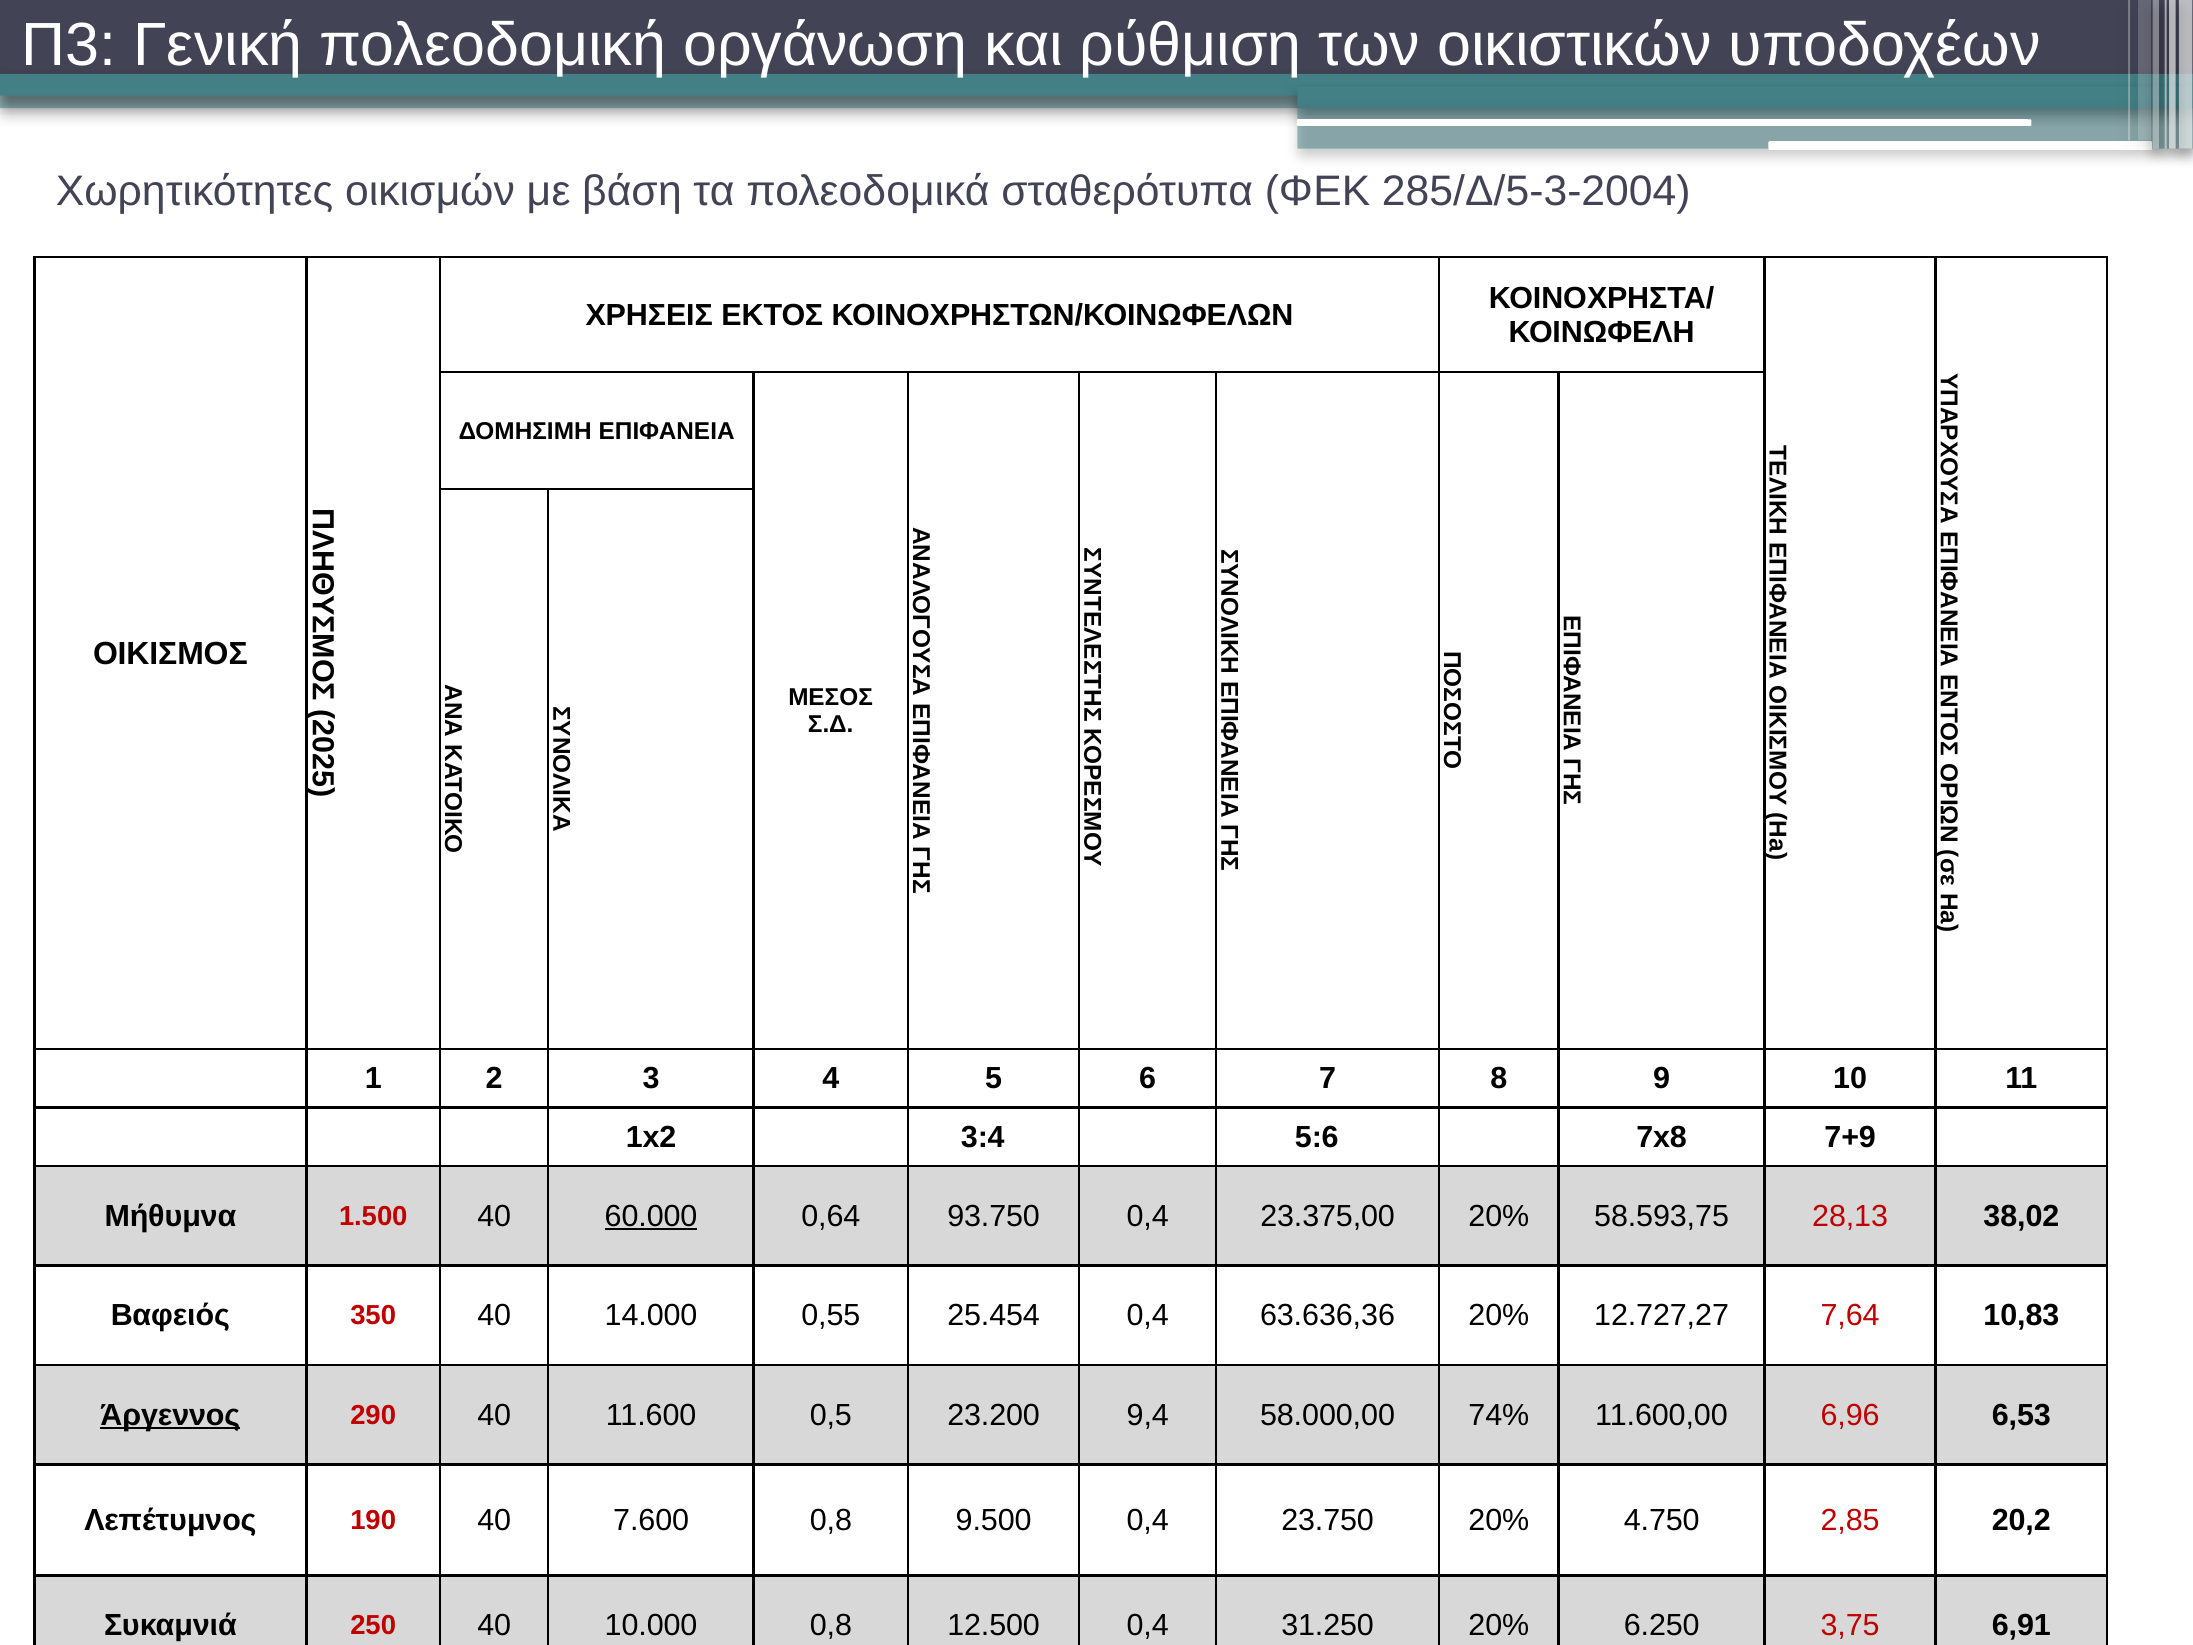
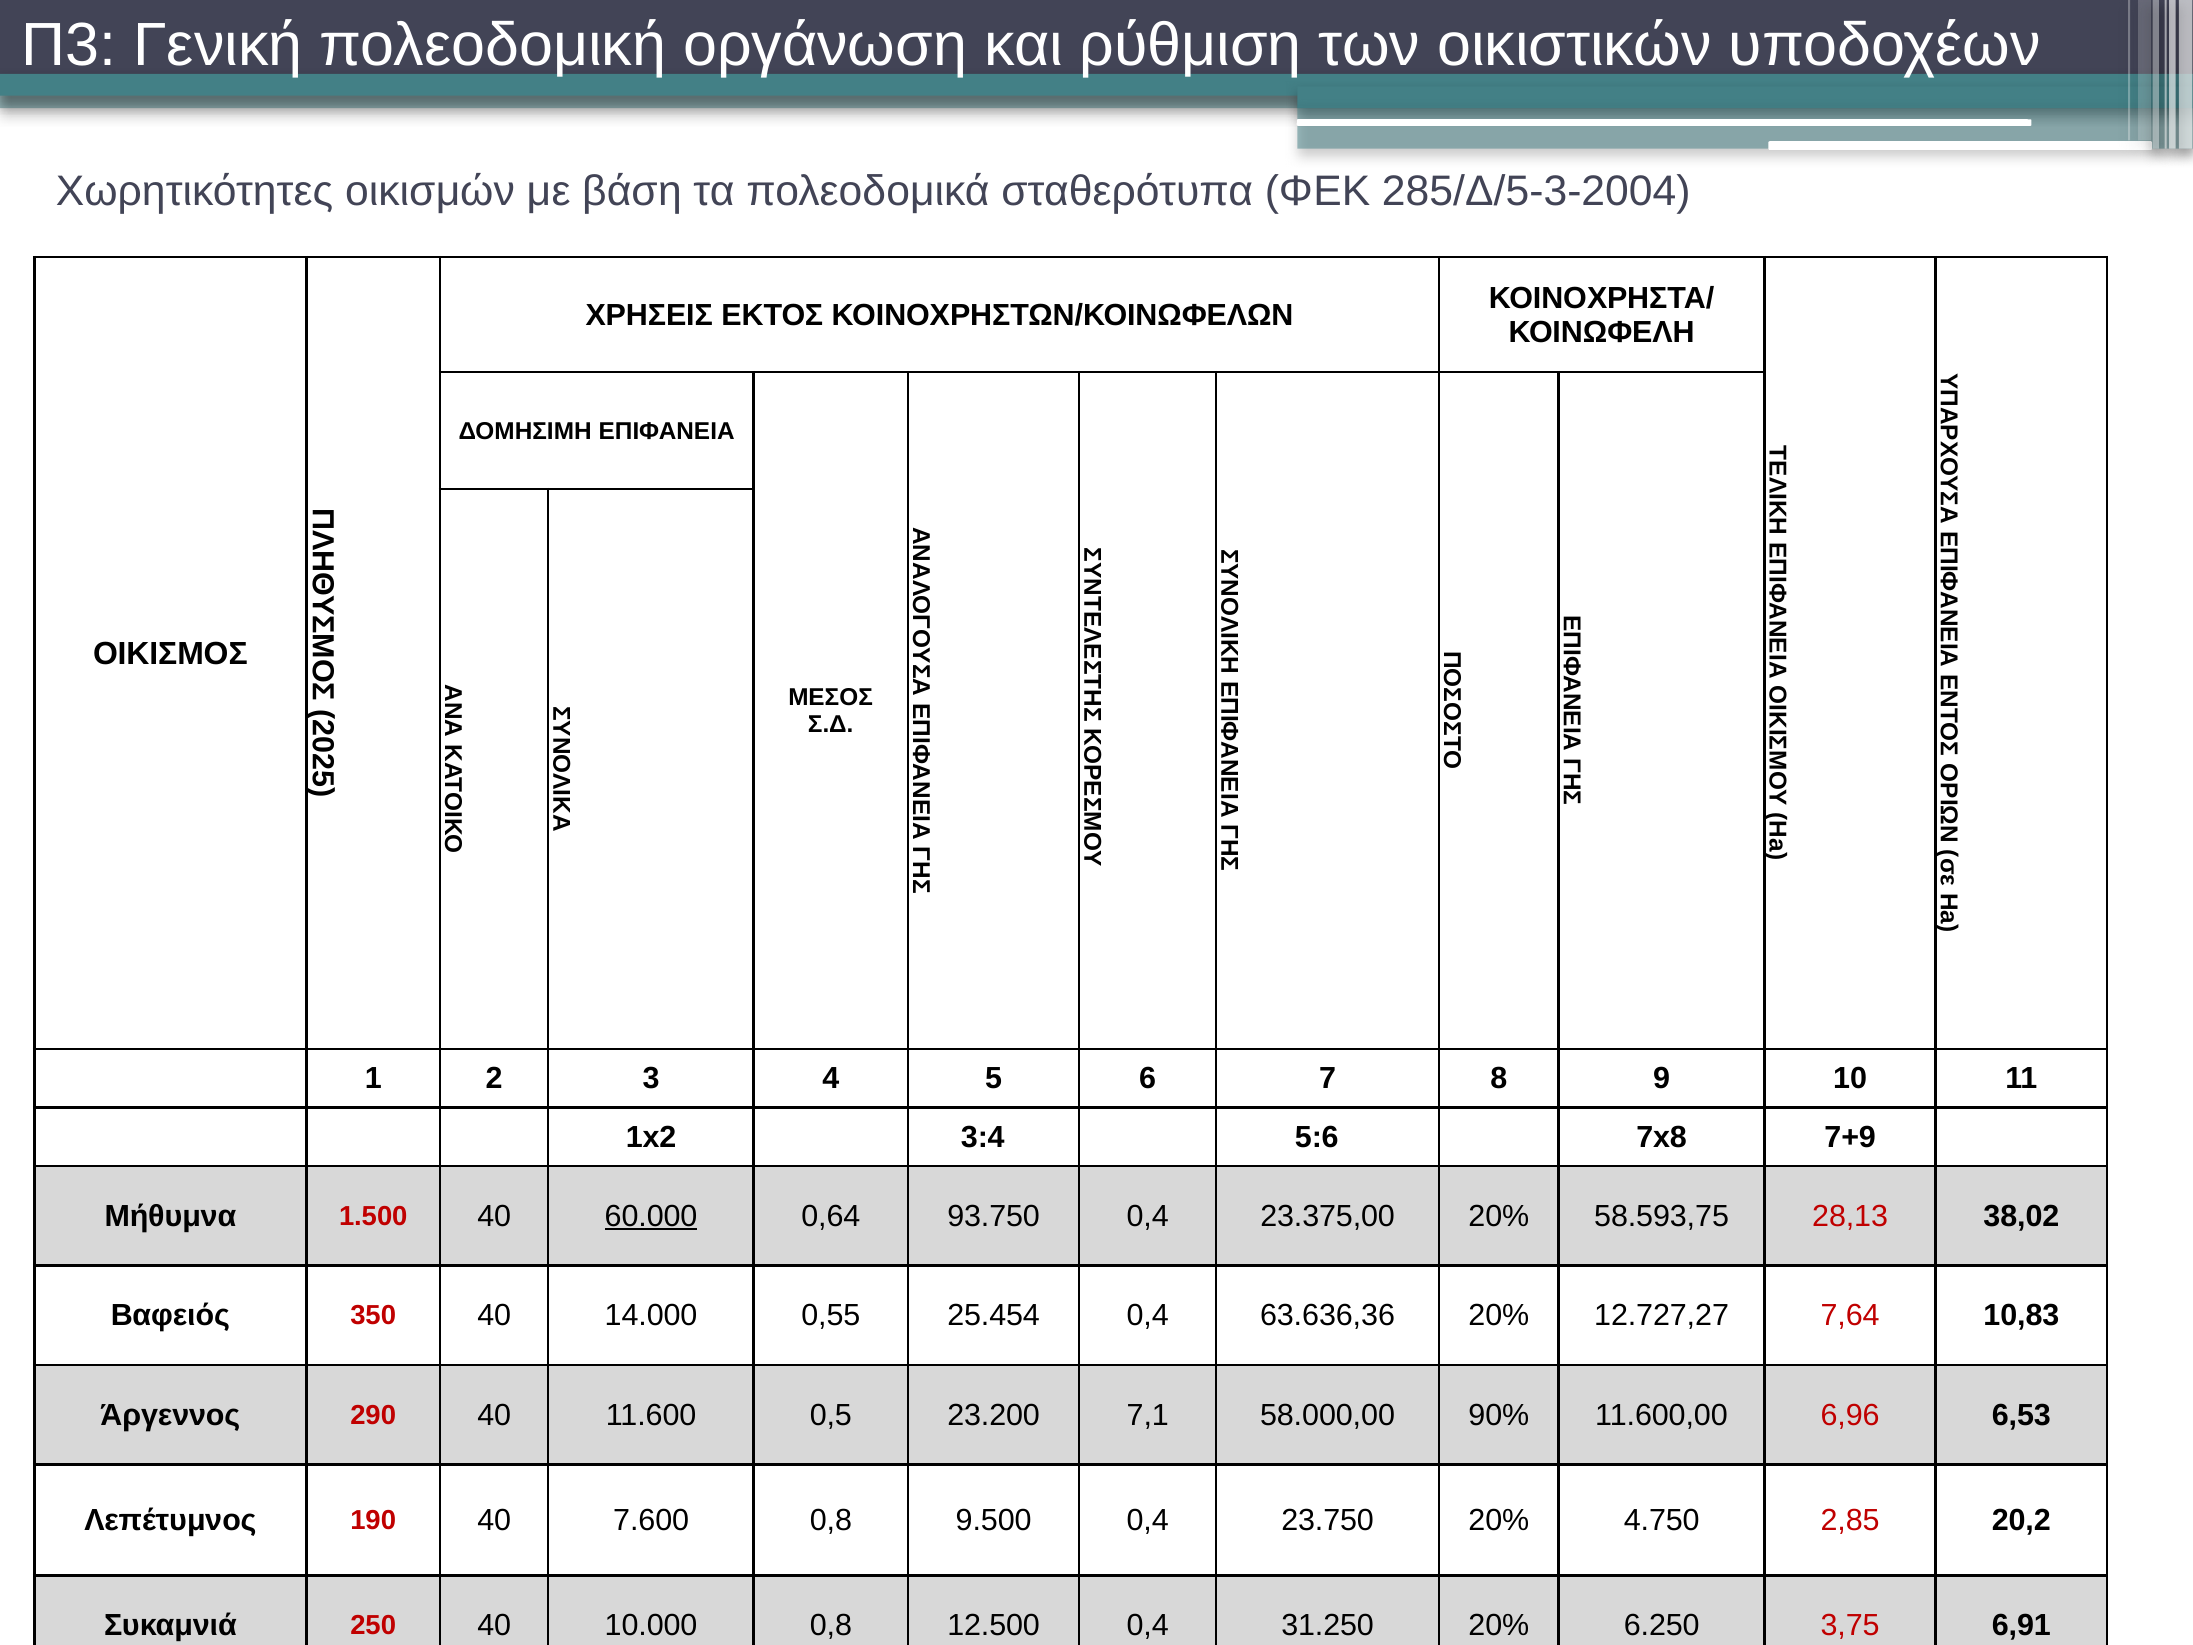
Άργεννος underline: present -> none (170, 1415)
9,4: 9,4 -> 7,1 (1148, 1415)
74%: 74% -> 90% (1499, 1415)
